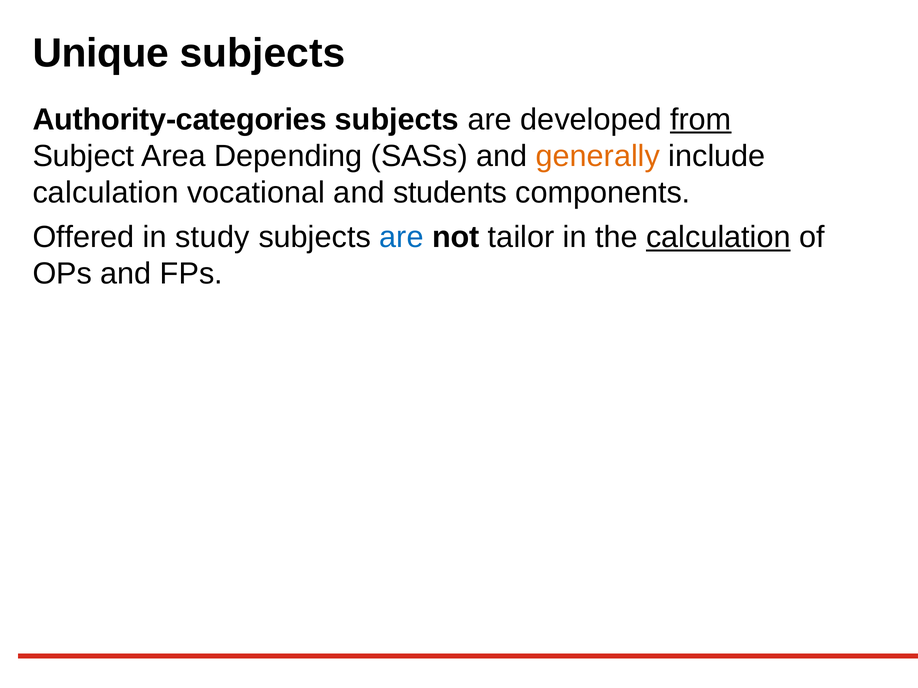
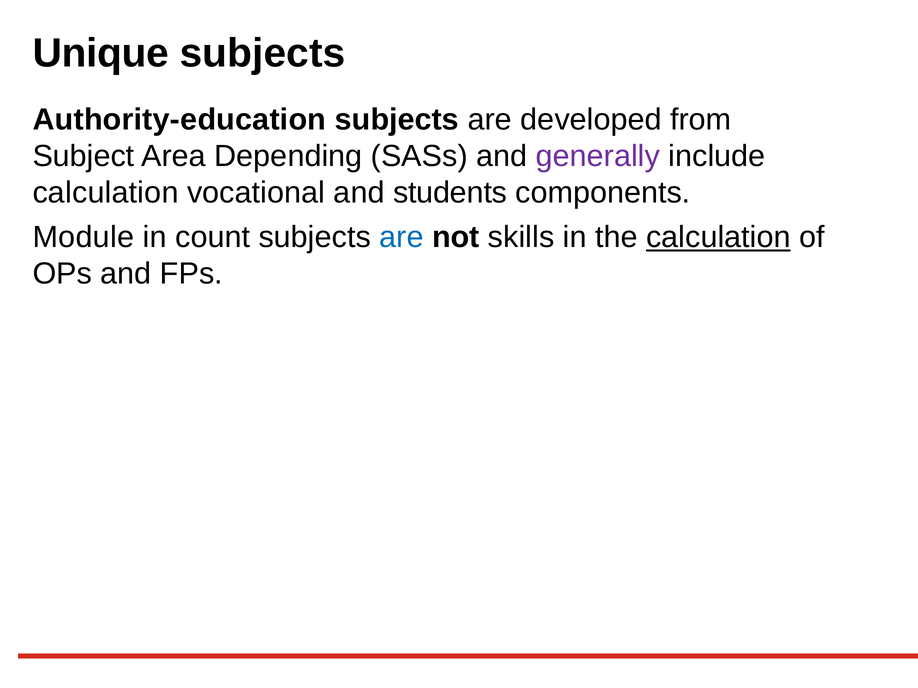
Authority-categories: Authority-categories -> Authority-education (179, 120)
from underline: present -> none (701, 120)
generally colour: orange -> purple (598, 156)
Offered: Offered -> Module (83, 237)
study: study -> count (213, 237)
tailor: tailor -> skills (521, 237)
